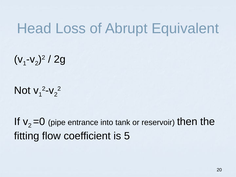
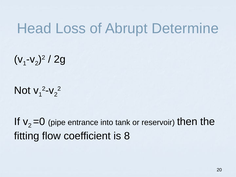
Equivalent: Equivalent -> Determine (185, 29)
5: 5 -> 8 (127, 136)
